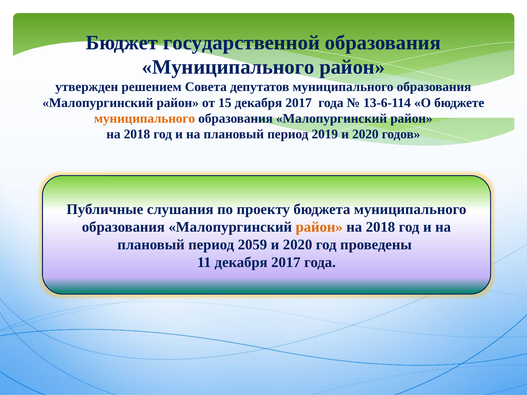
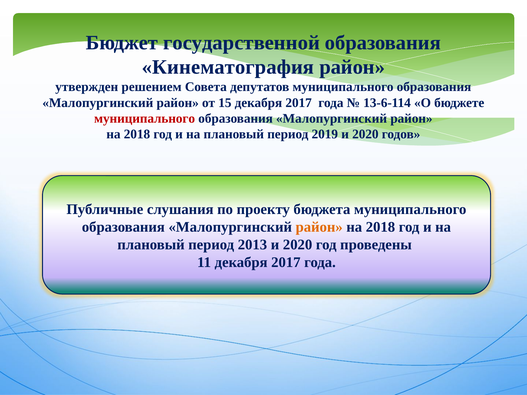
Муниципального: Муниципального -> Кинематография (228, 67)
муниципального colour: orange -> red (145, 119)
2059: 2059 -> 2013 (252, 245)
